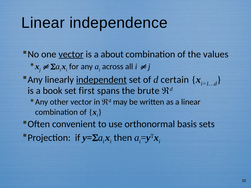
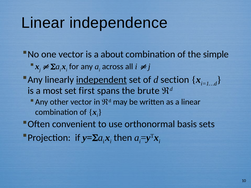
vector underline: present -> none (71, 54)
values: values -> simple (216, 54)
certain: certain -> section (175, 80)
book: book -> most (53, 91)
